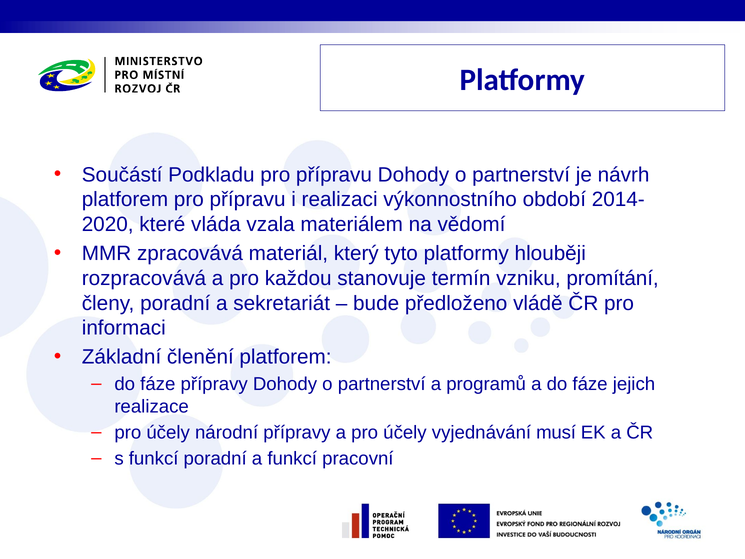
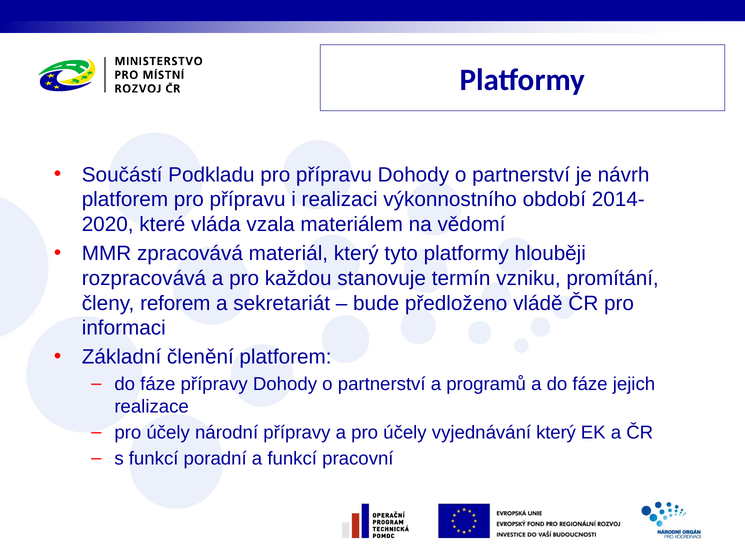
členy poradní: poradní -> reforem (175, 303)
vyjednávání musí: musí -> který (556, 432)
